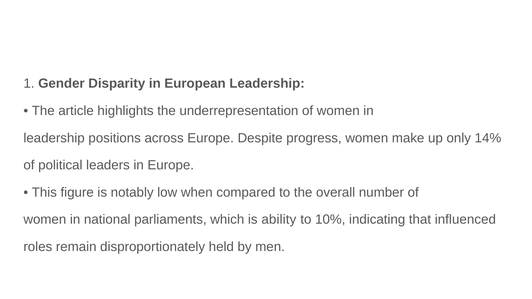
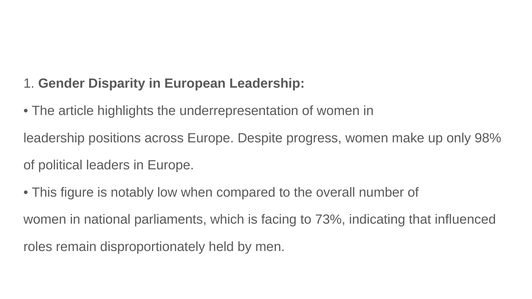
14%: 14% -> 98% (488, 138)
ability: ability -> facing (279, 220)
10%: 10% -> 73% (330, 220)
